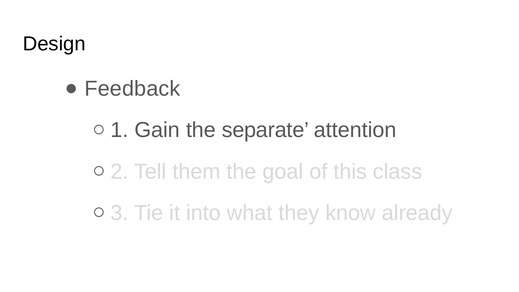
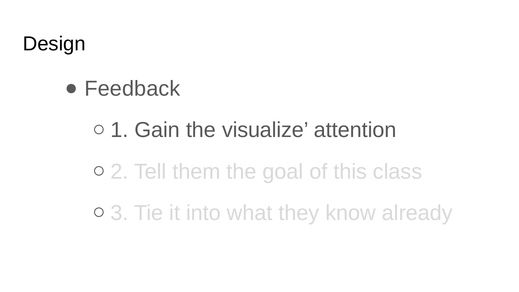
separate: separate -> visualize (265, 130)
